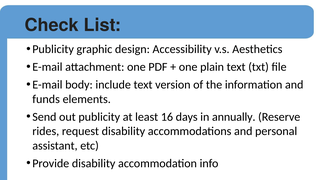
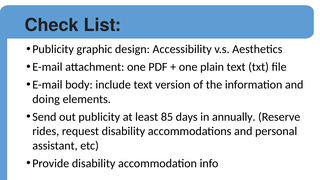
funds: funds -> doing (46, 99)
16: 16 -> 85 (167, 117)
